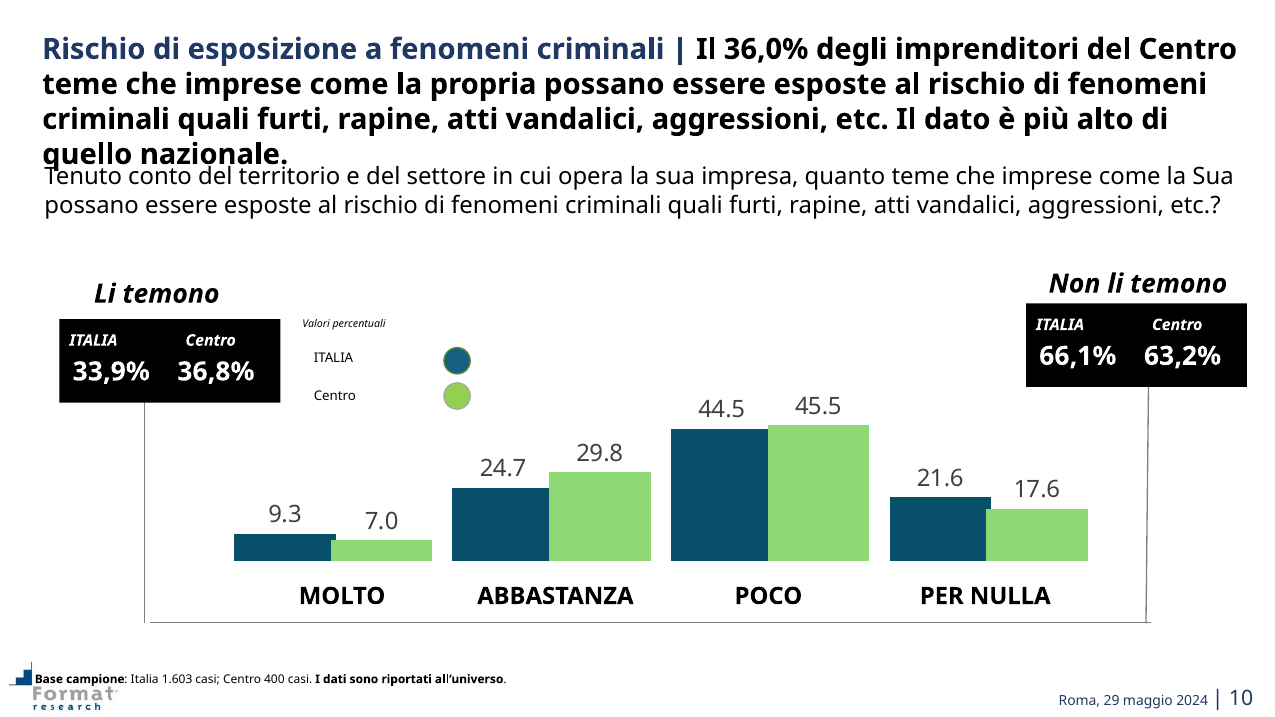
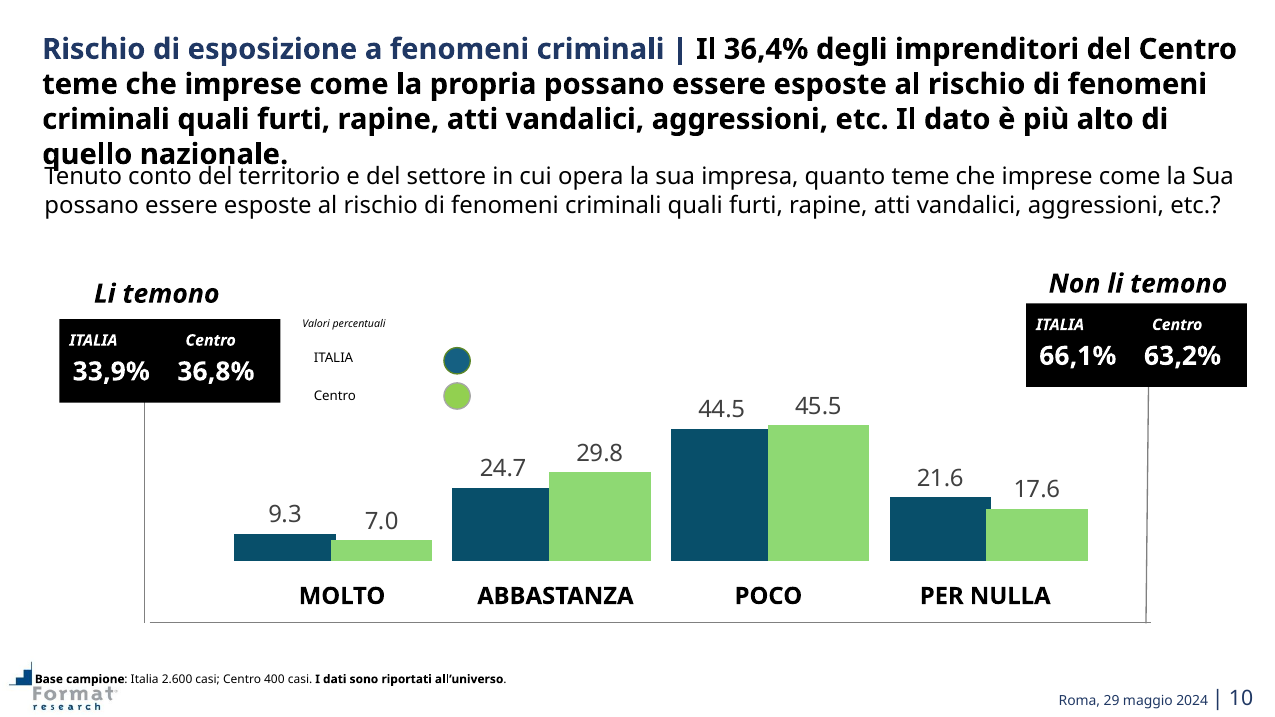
36,0%: 36,0% -> 36,4% (766, 49)
1.603: 1.603 -> 2.600 (177, 679)
